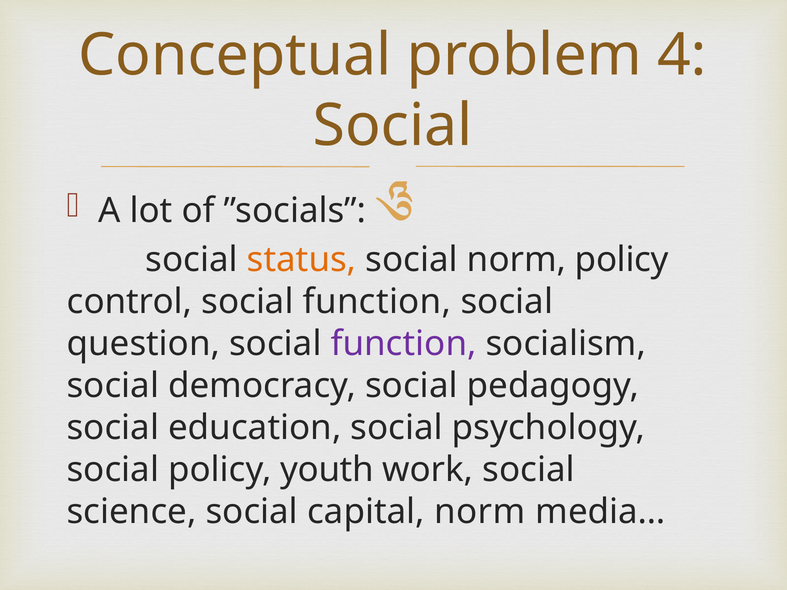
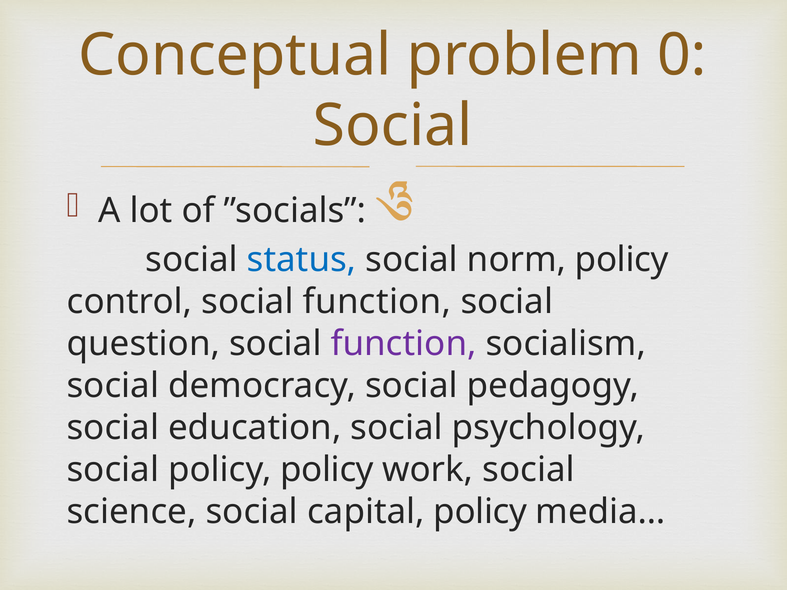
4: 4 -> 0 (682, 55)
status colour: orange -> blue (302, 260)
policy youth: youth -> policy (327, 470)
capital norm: norm -> policy (480, 512)
